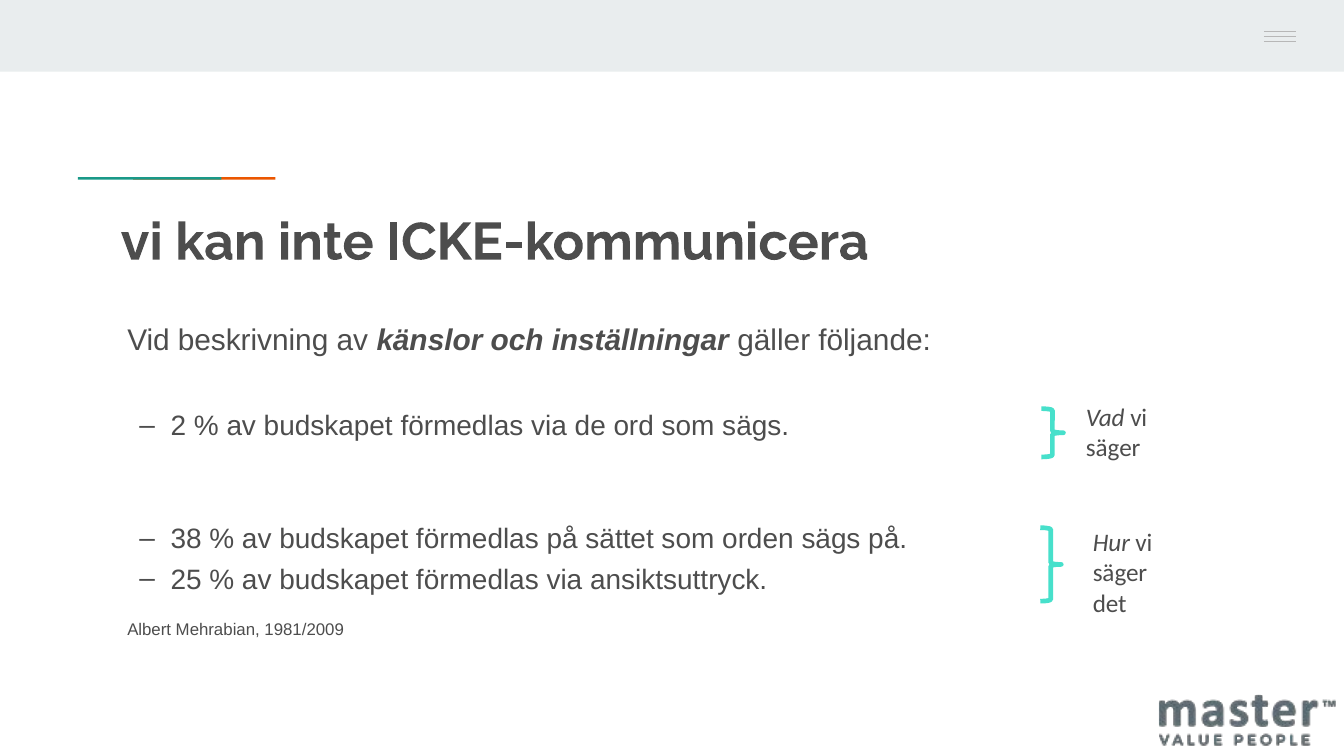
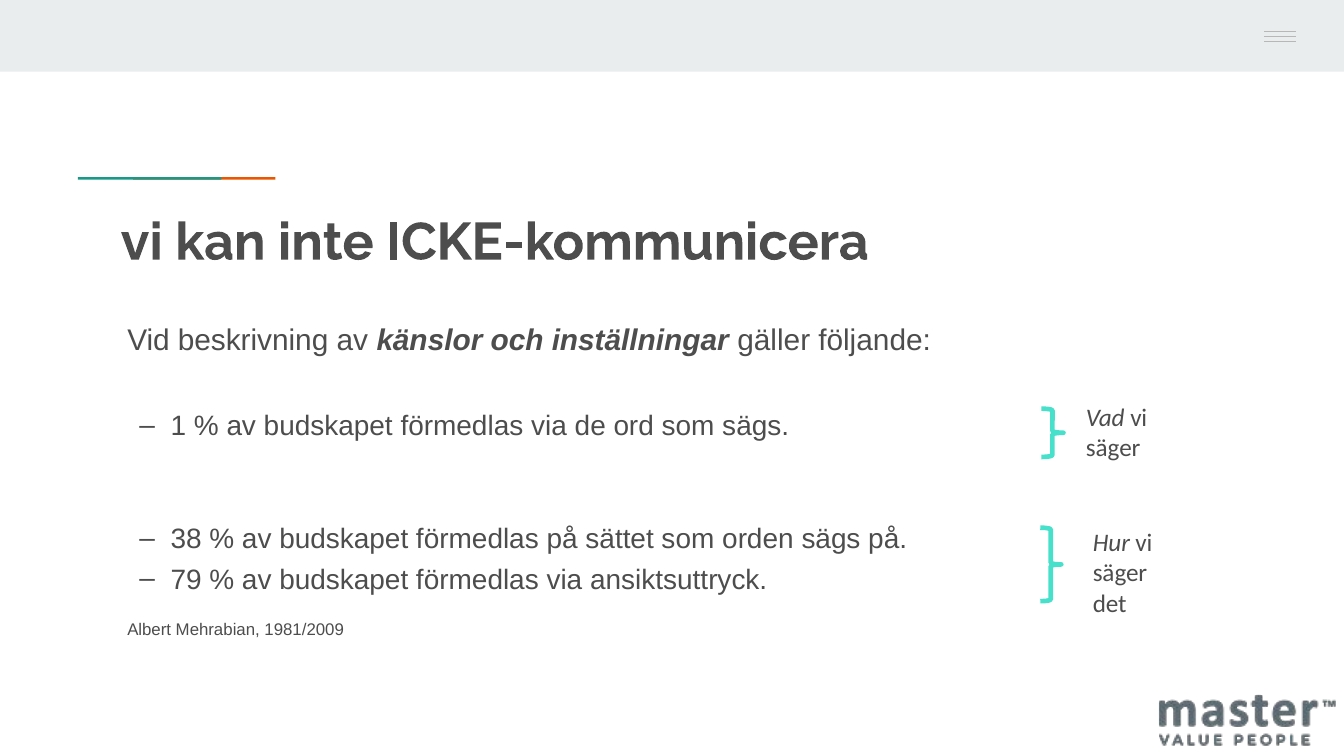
2: 2 -> 1 (178, 427)
25: 25 -> 79 (186, 580)
